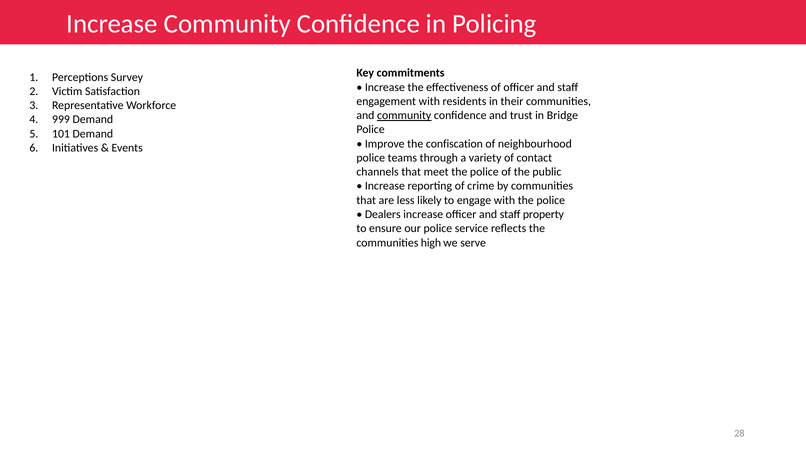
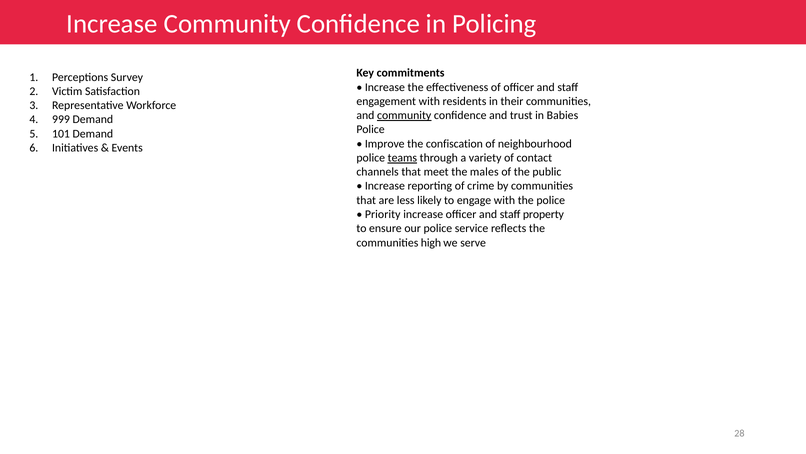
Bridge: Bridge -> Babies (562, 115)
teams underline: none -> present (402, 158)
meet the police: police -> males (484, 172)
Dealers: Dealers -> Priority (383, 214)
